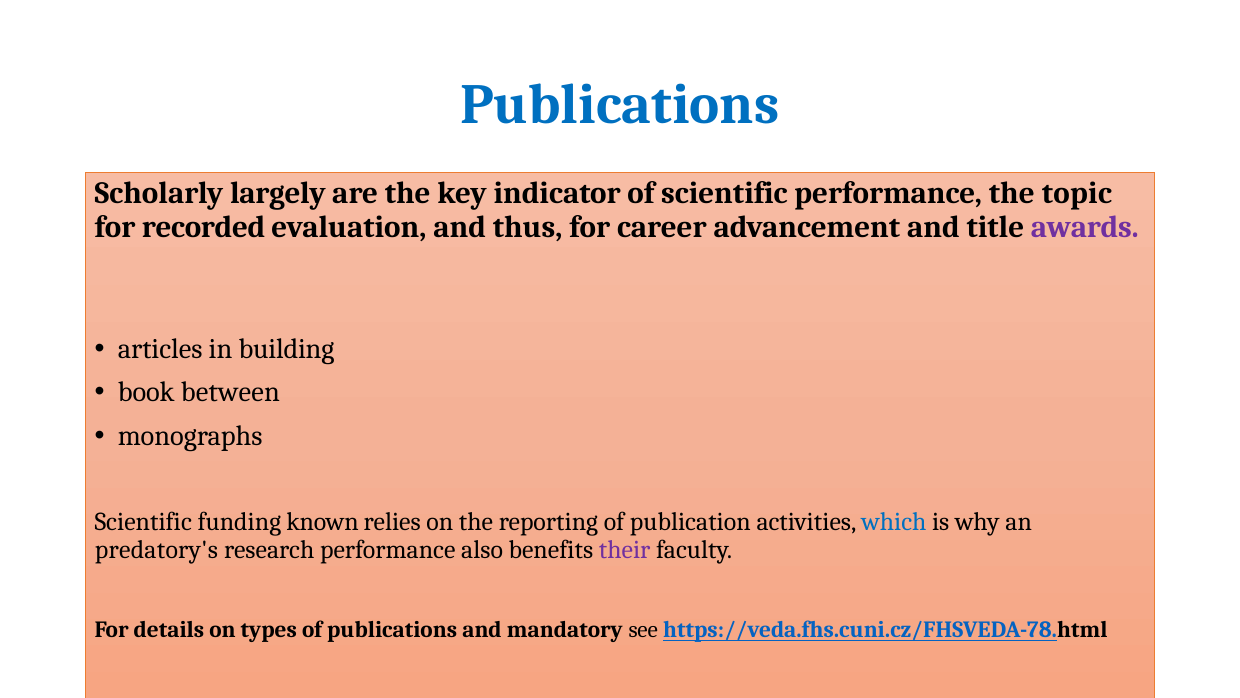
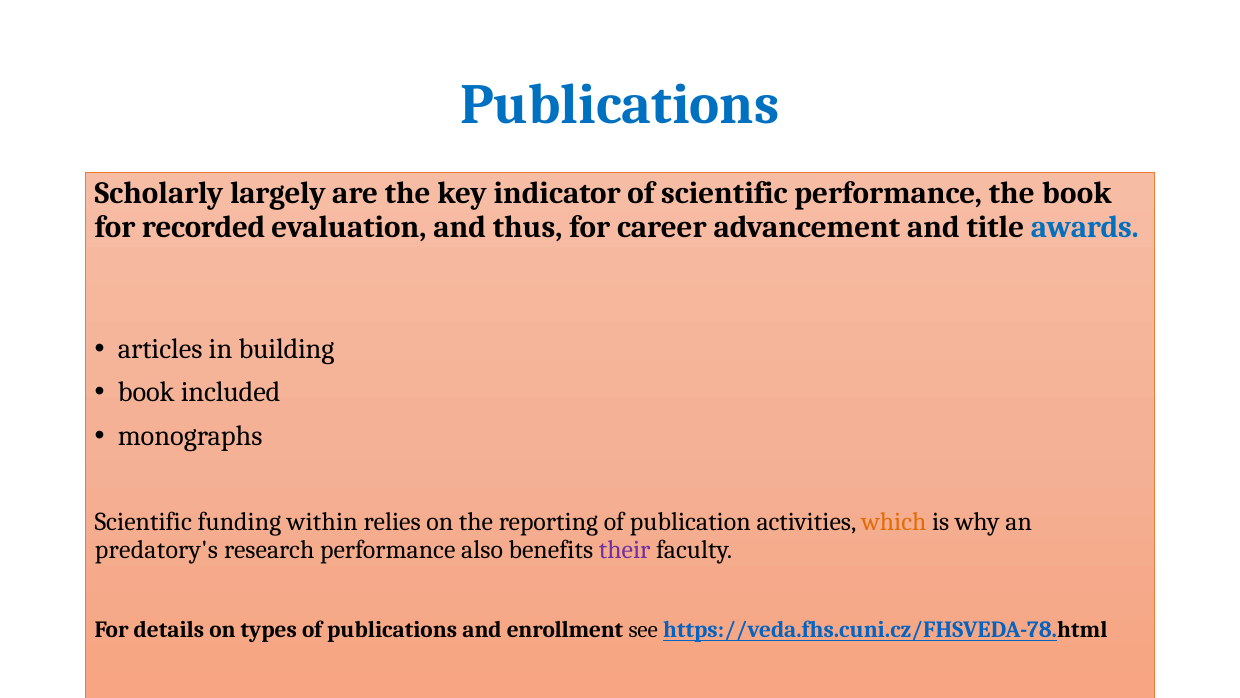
the topic: topic -> book (1077, 193)
awards colour: purple -> blue (1085, 227)
between: between -> included (231, 392)
known: known -> within (322, 522)
which colour: blue -> orange (894, 522)
mandatory: mandatory -> enrollment (565, 630)
